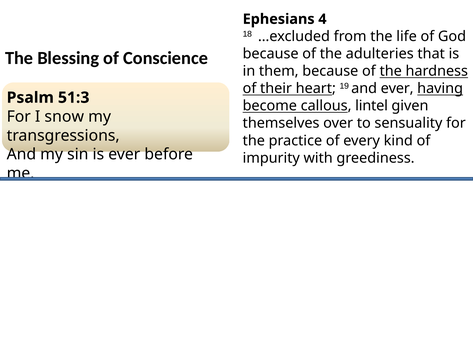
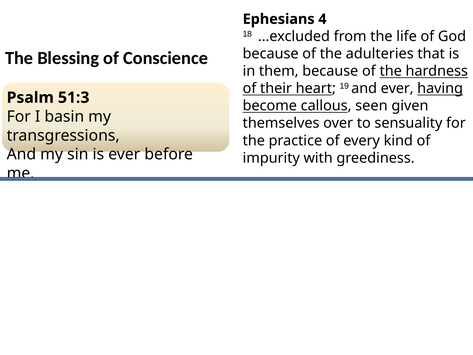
lintel: lintel -> seen (371, 106)
snow: snow -> basin (64, 116)
